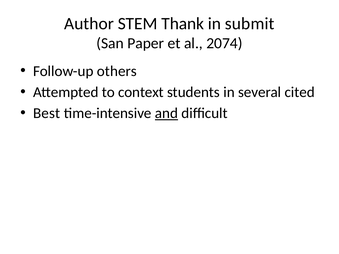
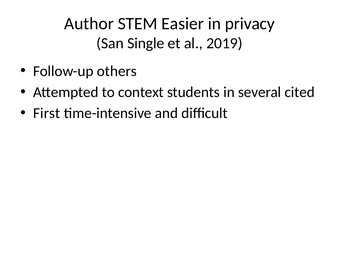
Thank: Thank -> Easier (183, 24)
submit: submit -> privacy (250, 24)
Paper: Paper -> Single (146, 43)
2074: 2074 -> 2019 (224, 43)
Best: Best -> First (47, 113)
and underline: present -> none (166, 113)
